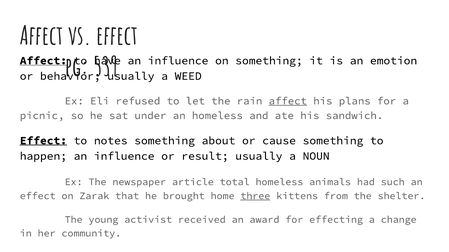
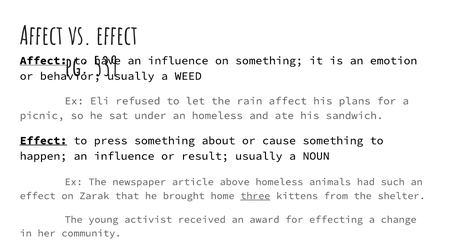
affect underline: present -> none (288, 101)
notes: notes -> press (111, 141)
total: total -> above (235, 182)
